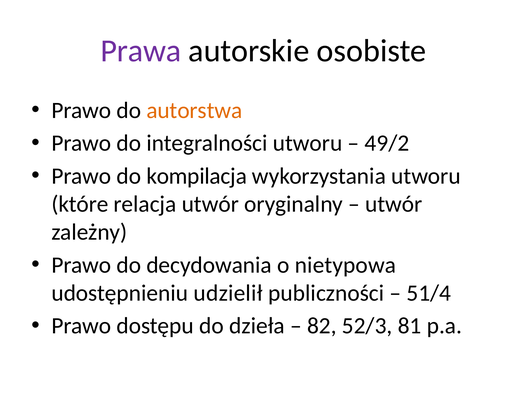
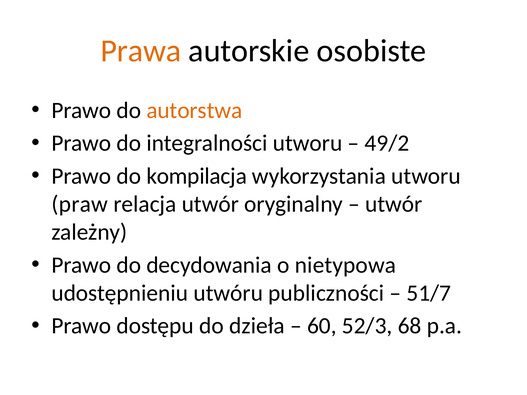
Prawa colour: purple -> orange (141, 51)
które: które -> praw (80, 204)
udzielił: udzielił -> utwóru (228, 293)
51/4: 51/4 -> 51/7 (429, 293)
82: 82 -> 60 (322, 326)
81: 81 -> 68 (410, 326)
